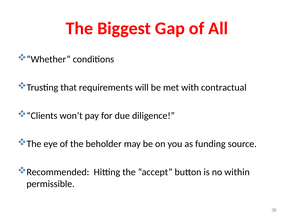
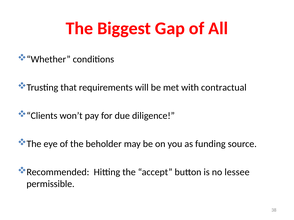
within: within -> lessee (237, 173)
